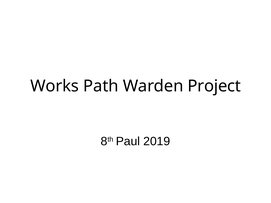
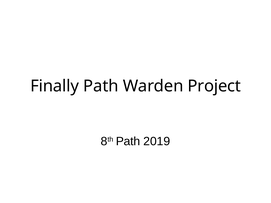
Works: Works -> Finally (55, 86)
8th Paul: Paul -> Path (128, 141)
